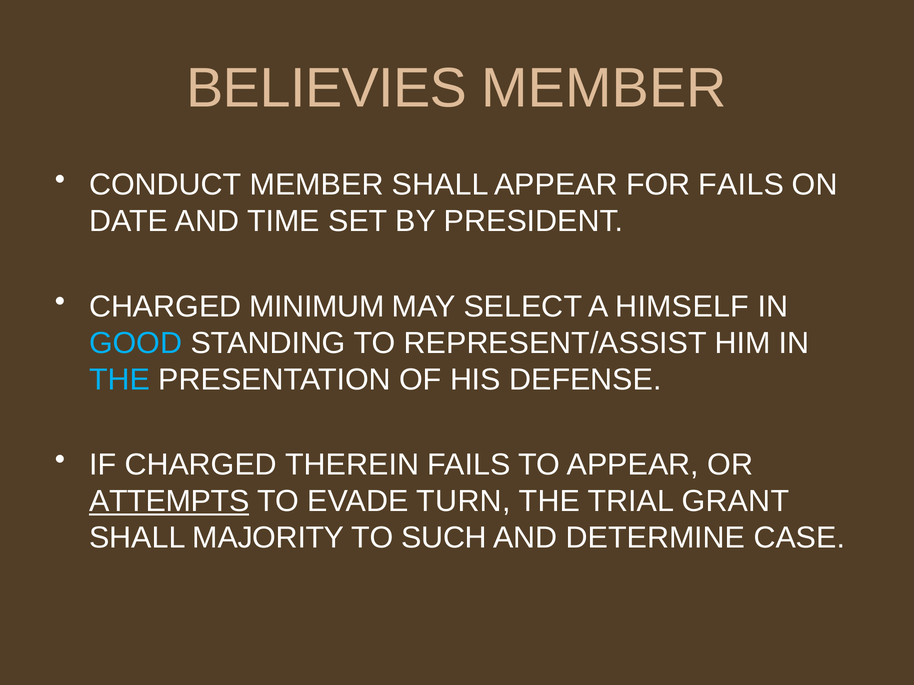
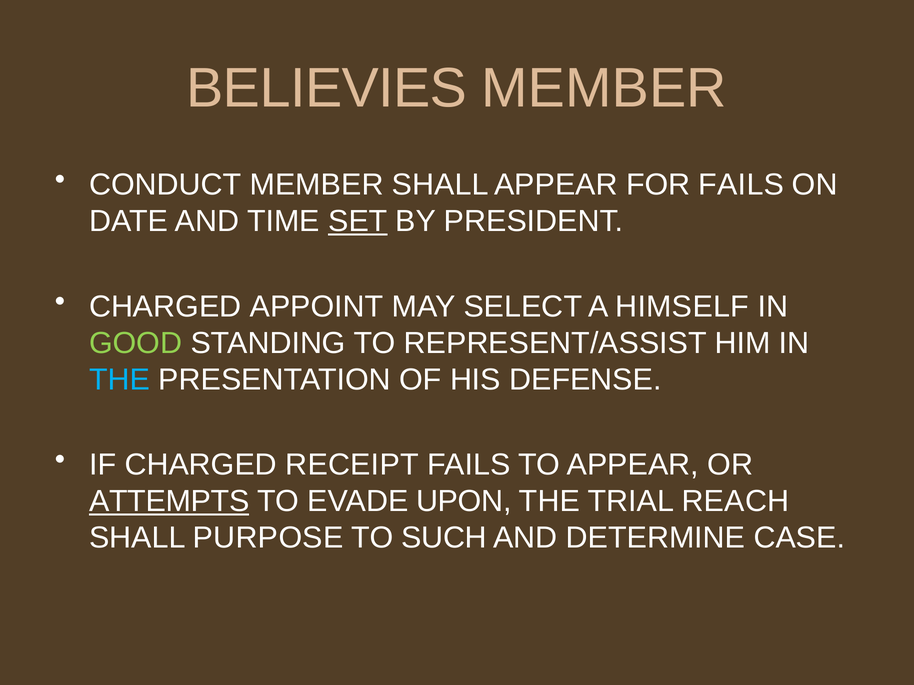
SET underline: none -> present (358, 222)
MINIMUM: MINIMUM -> APPOINT (317, 307)
GOOD colour: light blue -> light green (136, 343)
THEREIN: THEREIN -> RECEIPT (352, 465)
TURN: TURN -> UPON (464, 502)
GRANT: GRANT -> REACH (735, 502)
MAJORITY: MAJORITY -> PURPOSE (268, 538)
